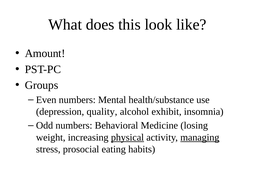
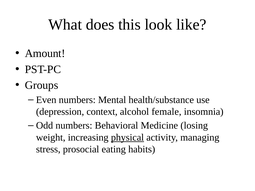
quality: quality -> context (102, 112)
exhibit: exhibit -> female (166, 112)
managing underline: present -> none (200, 138)
